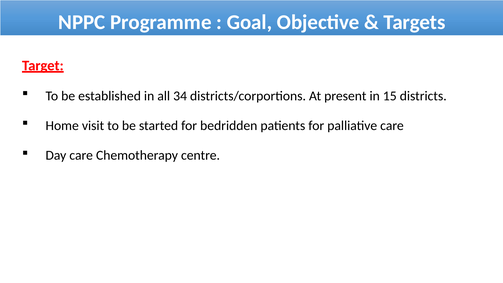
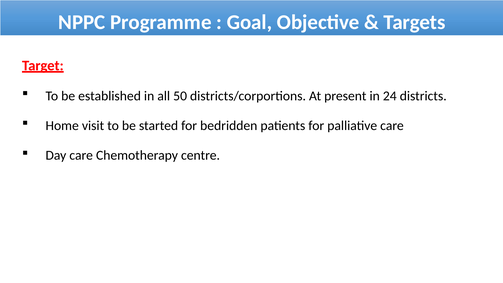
34: 34 -> 50 (180, 96)
15: 15 -> 24 (390, 96)
